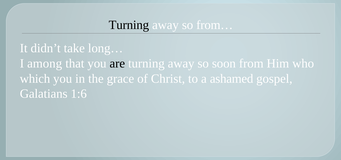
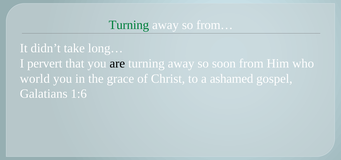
Turning colour: black -> green (129, 25)
among: among -> pervert (45, 63)
which: which -> world (35, 79)
